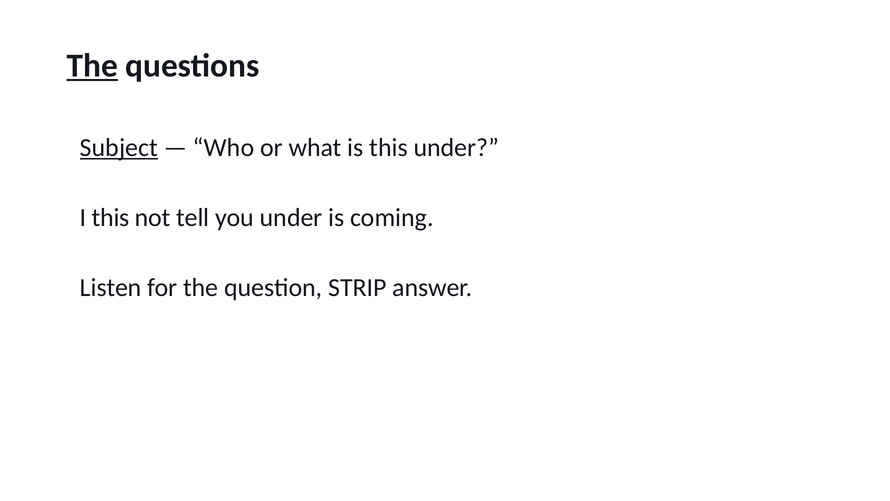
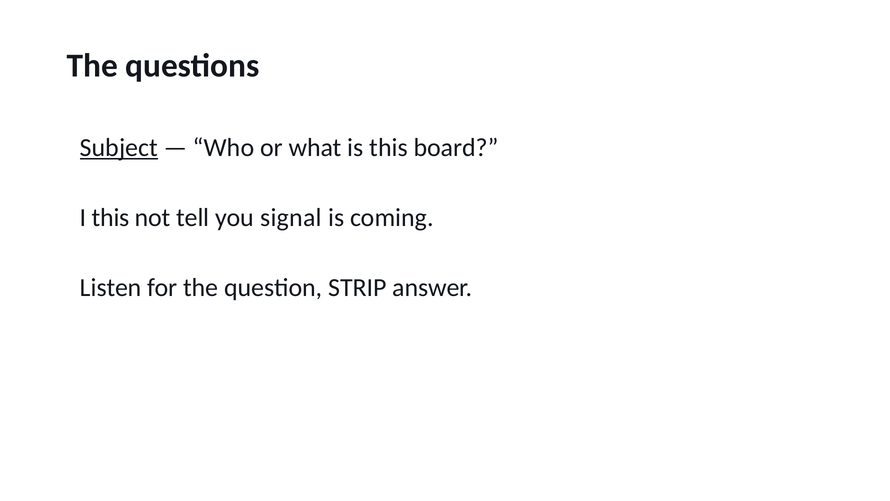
The underline: present -> none (92, 66)
this under: under -> board (456, 147)
you under: under -> signal (291, 218)
